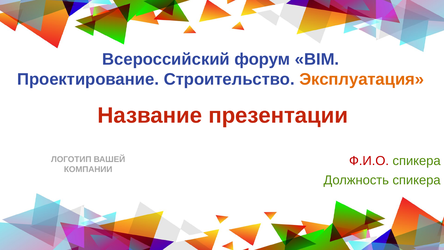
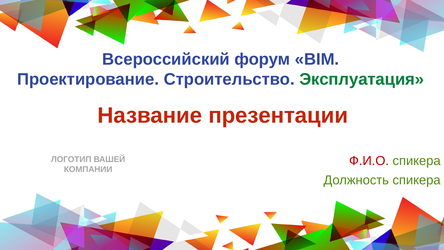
Эксплуатация colour: orange -> green (362, 79)
